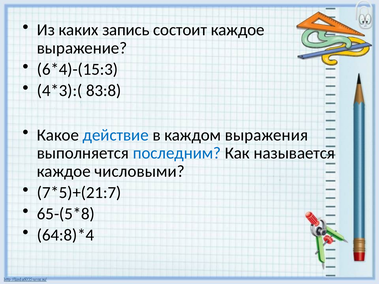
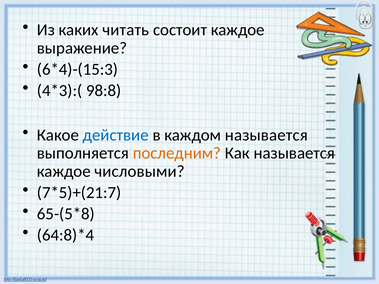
запись: запись -> читать (126, 30)
83:8: 83:8 -> 98:8 (104, 91)
каждом выражения: выражения -> называется (266, 135)
последним colour: blue -> orange (177, 153)
